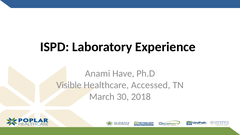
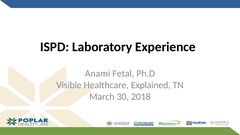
Have: Have -> Fetal (123, 74)
Accessed: Accessed -> Explained (151, 85)
